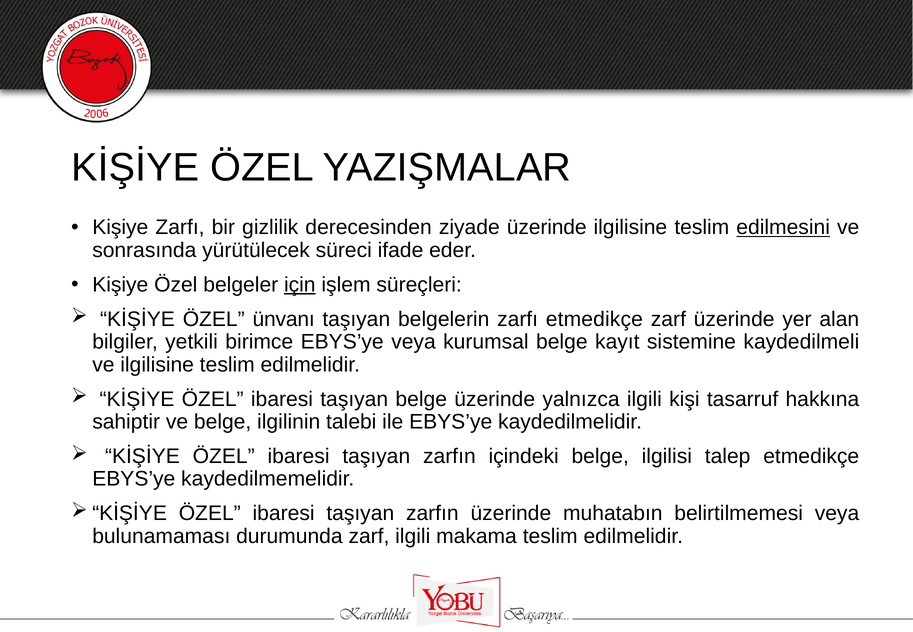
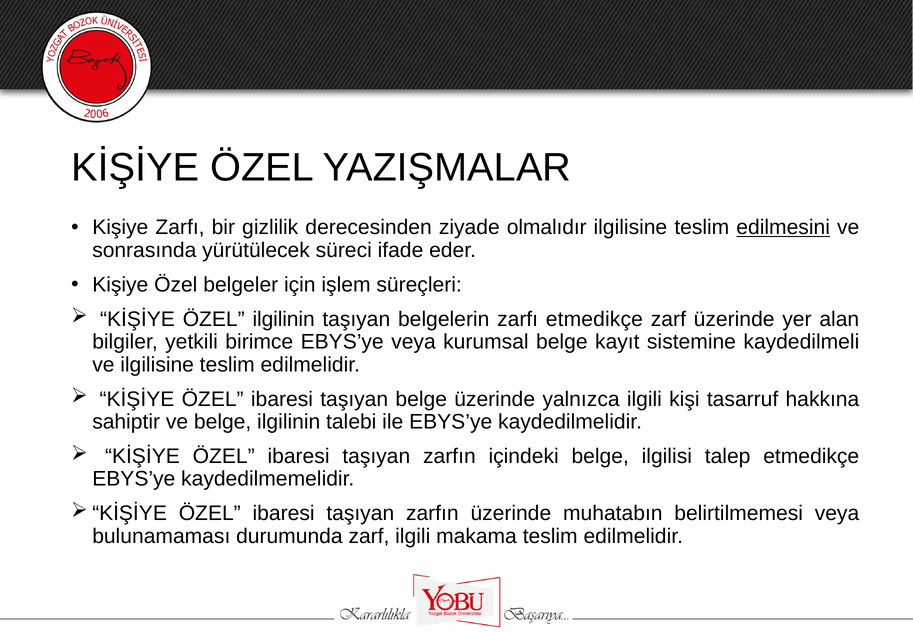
ziyade üzerinde: üzerinde -> olmalıdır (547, 227)
için underline: present -> none (300, 285)
ÖZEL ünvanı: ünvanı -> ilgilinin (284, 319)
